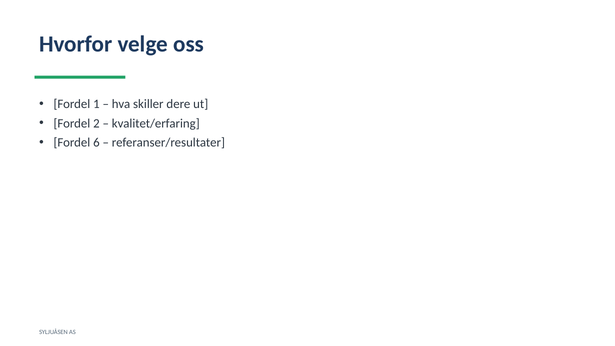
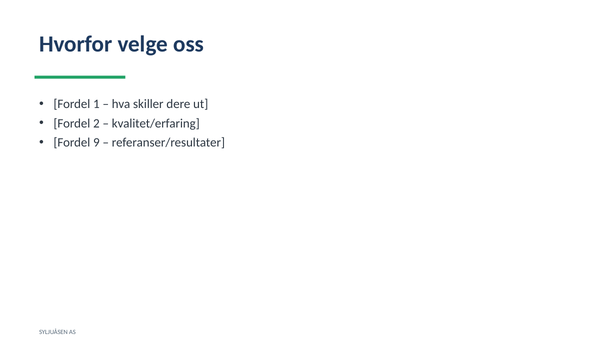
6: 6 -> 9 (96, 143)
